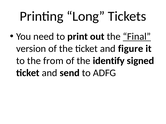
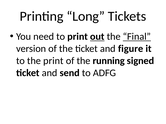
out underline: none -> present (97, 37)
the from: from -> print (53, 61)
identify: identify -> running (109, 61)
